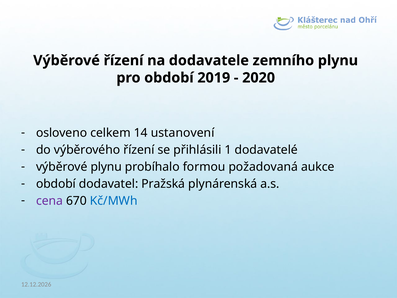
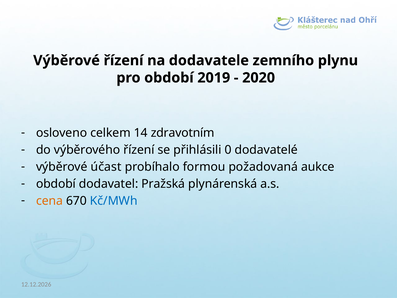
ustanovení: ustanovení -> zdravotním (183, 133)
1: 1 -> 0 (228, 150)
výběrové plynu: plynu -> účast (106, 167)
cena colour: purple -> orange (50, 201)
